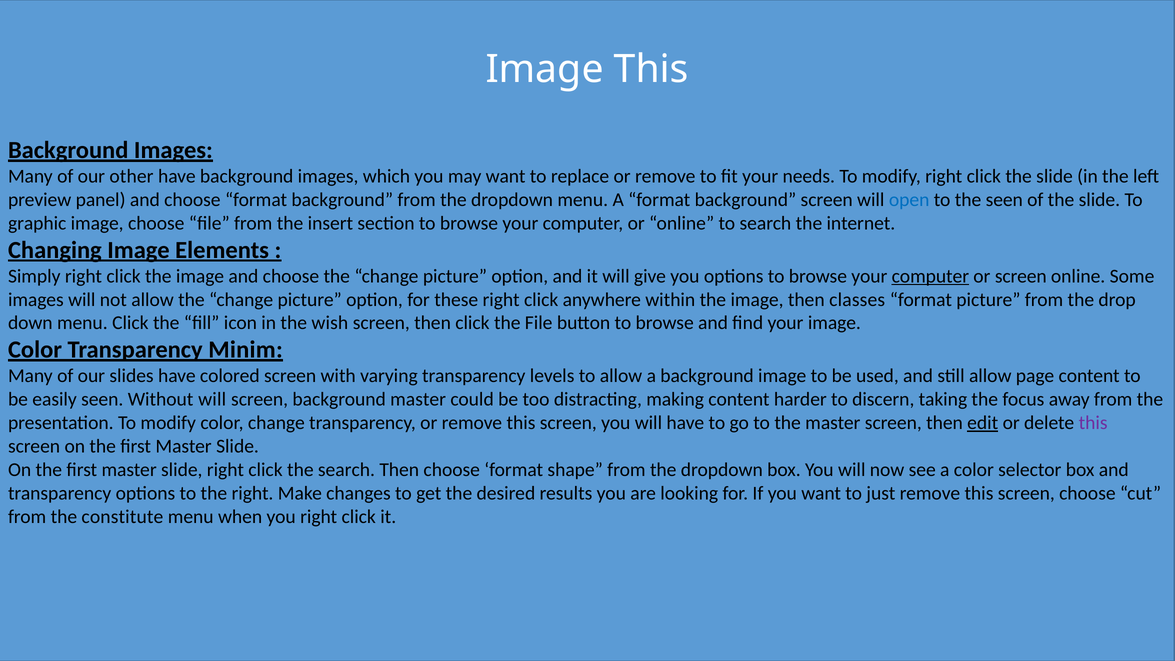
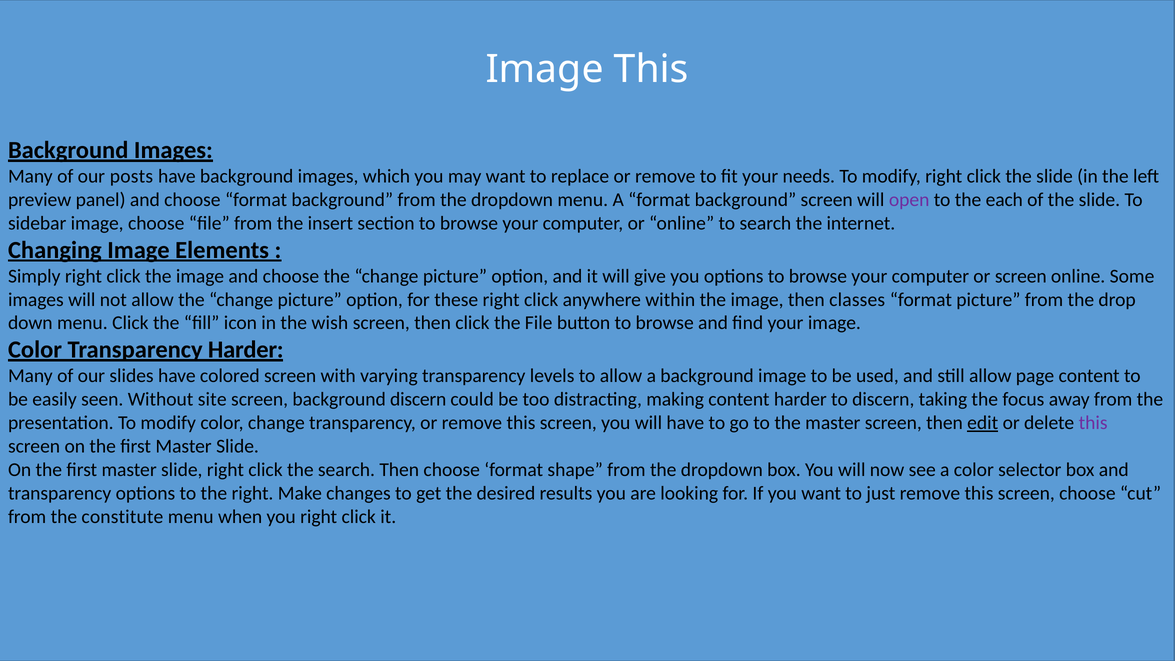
other: other -> posts (131, 176)
open colour: blue -> purple (909, 200)
the seen: seen -> each (1004, 200)
graphic: graphic -> sidebar (37, 223)
computer underline: present -> none (930, 276)
Transparency Minim: Minim -> Harder (246, 350)
Without will: will -> site (212, 399)
background master: master -> discern (418, 399)
